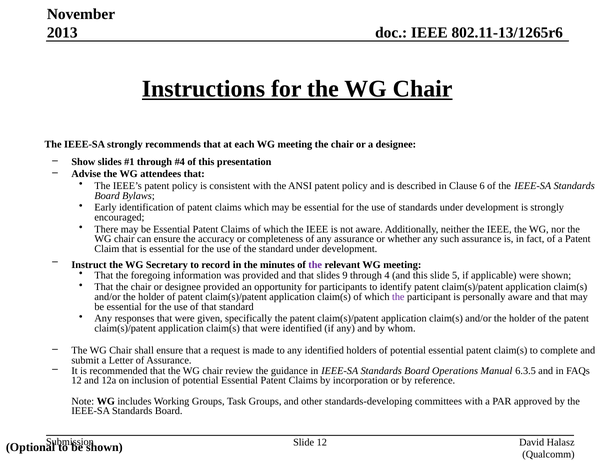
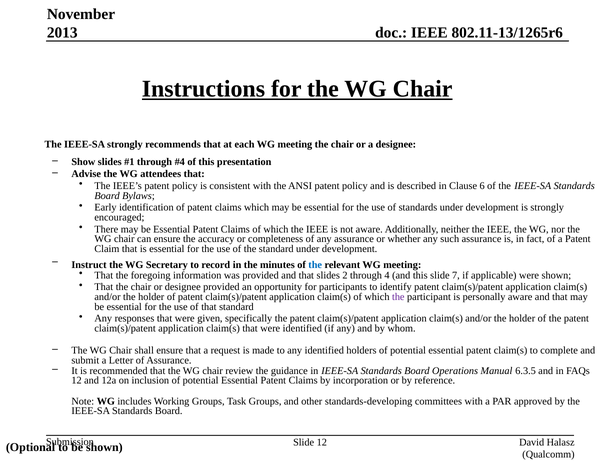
the colour: purple -> blue (315, 265)
9: 9 -> 2 (345, 275)
5: 5 -> 7 (456, 275)
